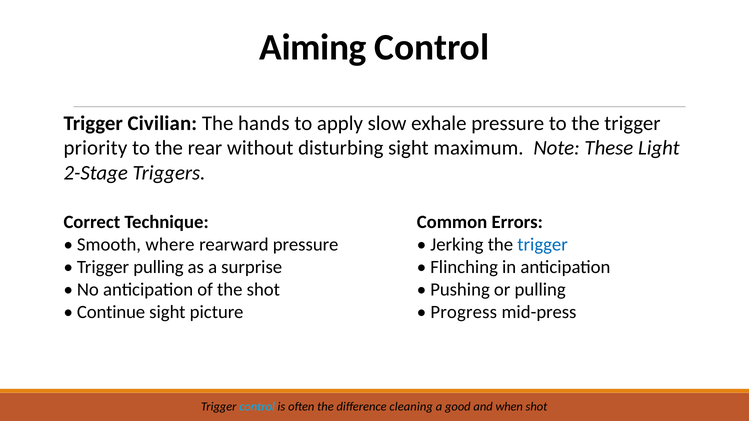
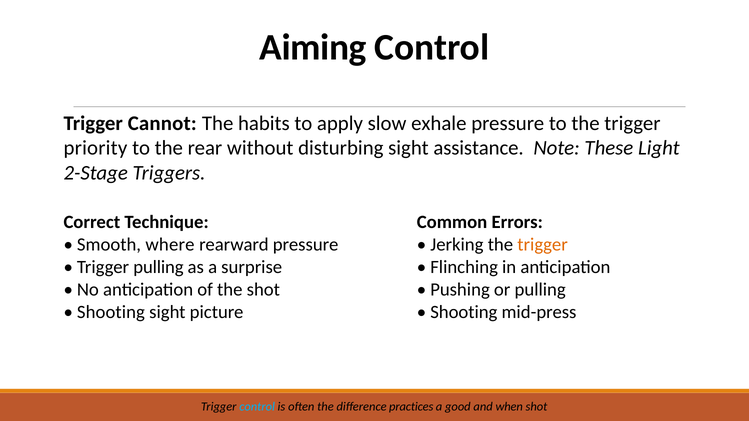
Civilian: Civilian -> Cannot (162, 123)
hands: hands -> habits (264, 123)
maximum: maximum -> assistance (479, 148)
trigger colour: blue -> orange (543, 245)
Continue: Continue -> Shooting (111, 312)
Progress: Progress -> Shooting (464, 312)
cleaning: cleaning -> practices (411, 407)
